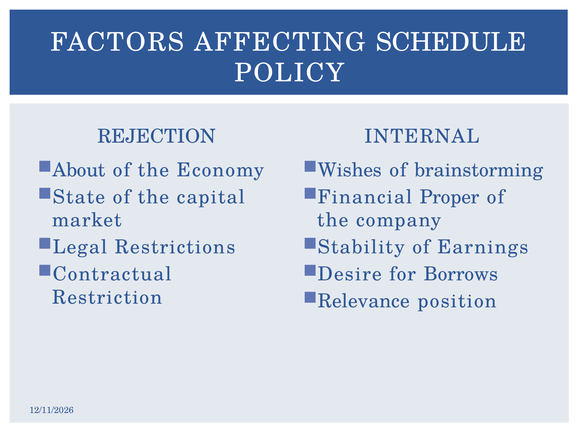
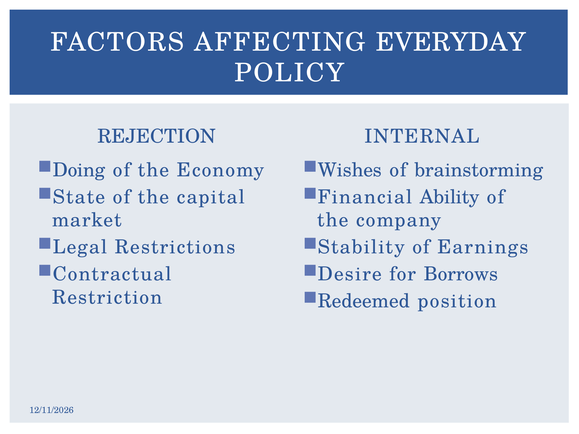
SCHEDULE: SCHEDULE -> EVERYDAY (451, 42)
About: About -> Doing (79, 170)
Proper: Proper -> Ability (450, 197)
Relevance: Relevance -> Redeemed (364, 301)
